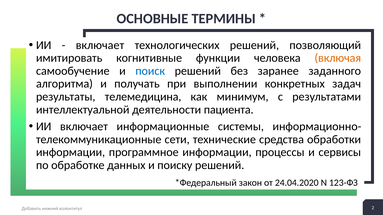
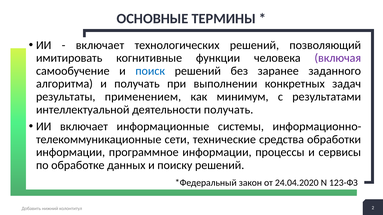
включая colour: orange -> purple (338, 58)
телемедицина: телемедицина -> применением (143, 97)
деятельности пациента: пациента -> получать (229, 110)
